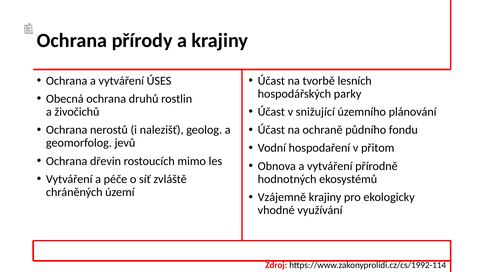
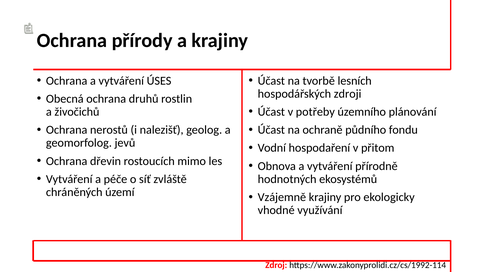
parky: parky -> zdroji (348, 94)
snižující: snižující -> potřeby (315, 112)
